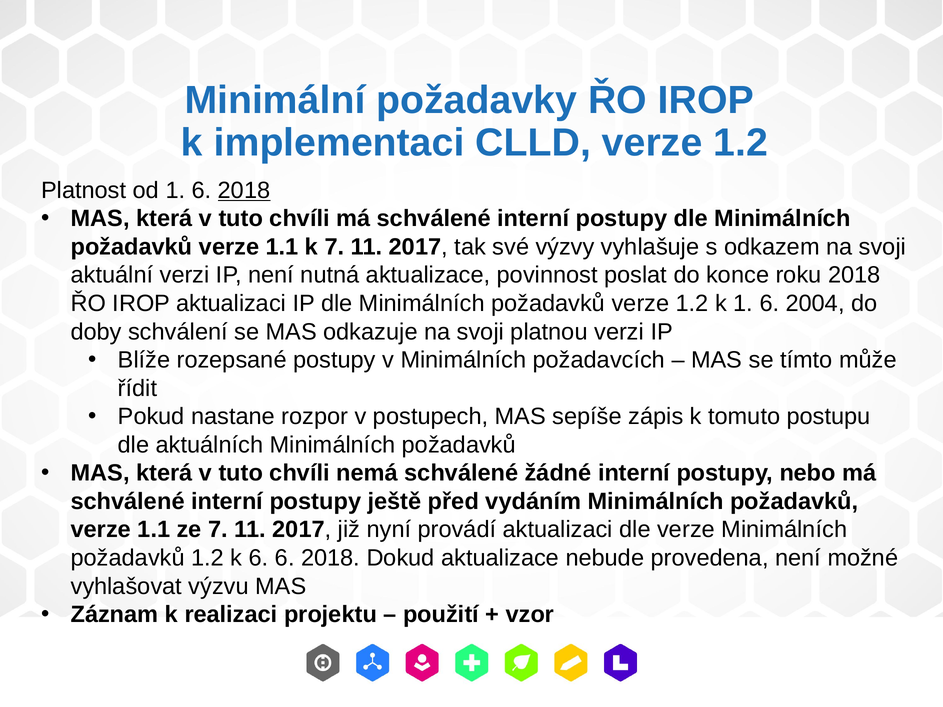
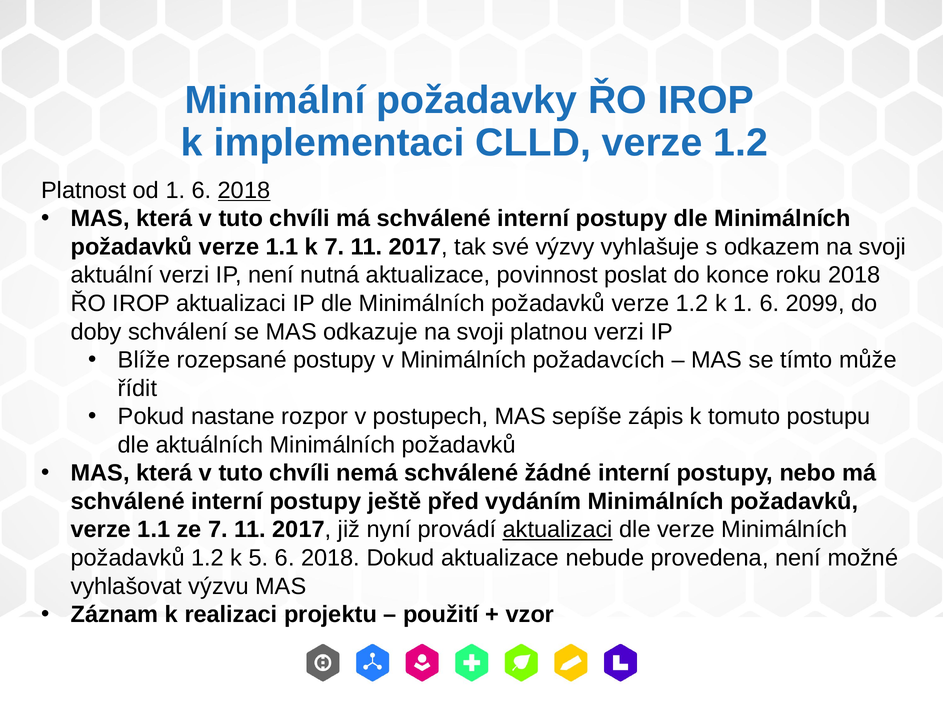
2004: 2004 -> 2099 (815, 304)
aktualizaci underline: none -> present (558, 530)
k 6: 6 -> 5 (259, 558)
